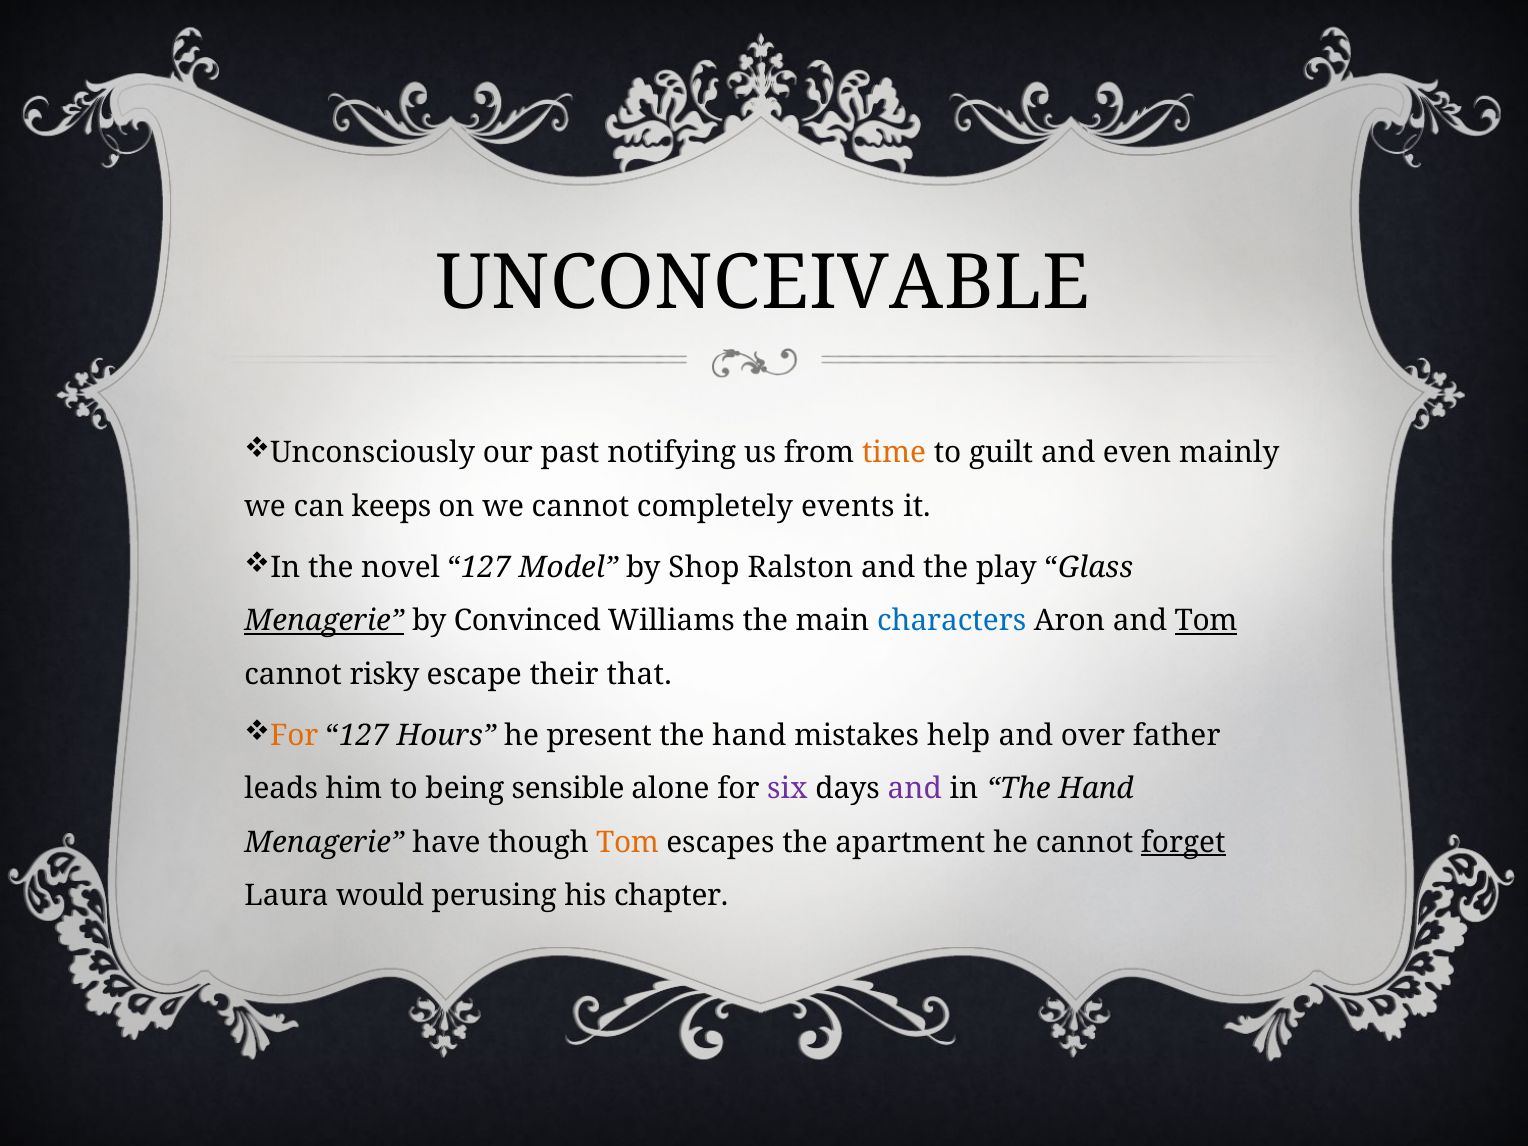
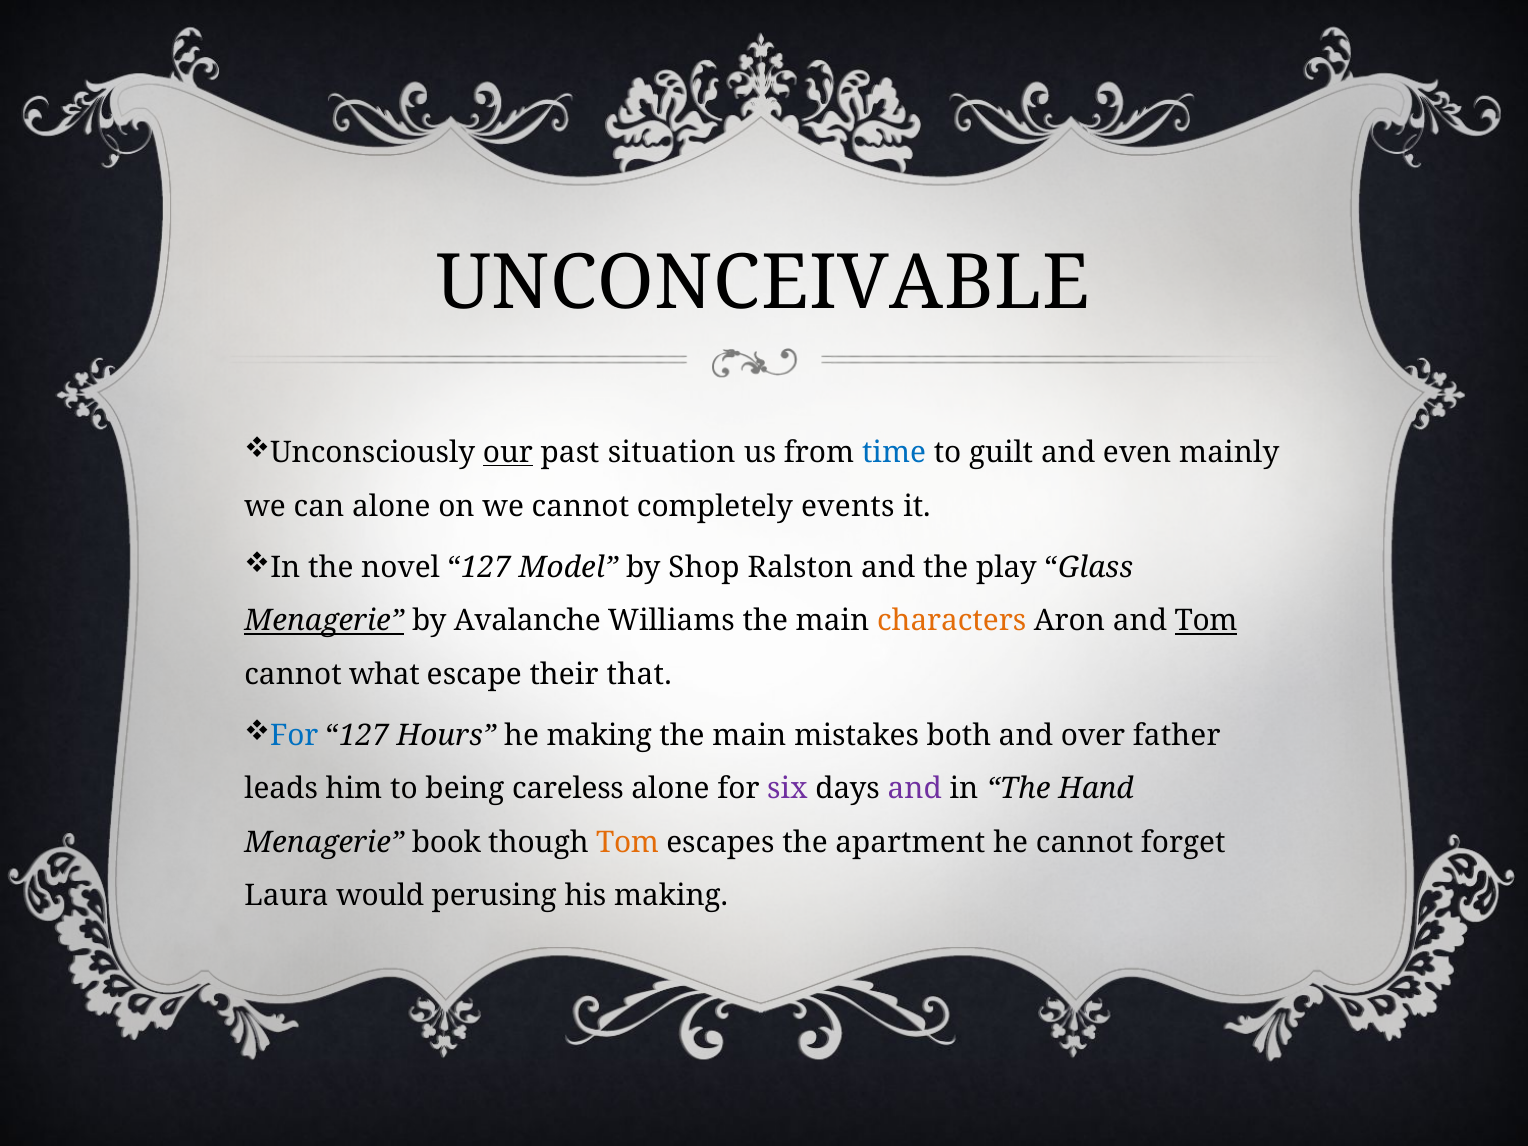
our underline: none -> present (508, 453)
notifying: notifying -> situation (672, 453)
time colour: orange -> blue (894, 453)
can keeps: keeps -> alone (391, 506)
Convinced: Convinced -> Avalanche (527, 621)
characters colour: blue -> orange (952, 621)
risky: risky -> what (384, 674)
For colour: orange -> blue (294, 735)
he present: present -> making (599, 735)
hand: hand -> main (749, 735)
help: help -> both (959, 735)
sensible: sensible -> careless (568, 789)
have: have -> book (446, 842)
forget underline: present -> none (1183, 842)
his chapter: chapter -> making (671, 896)
